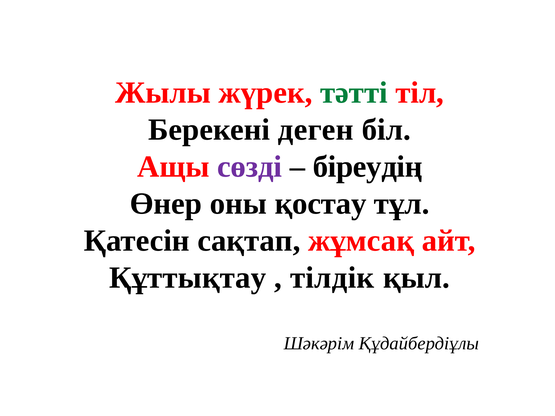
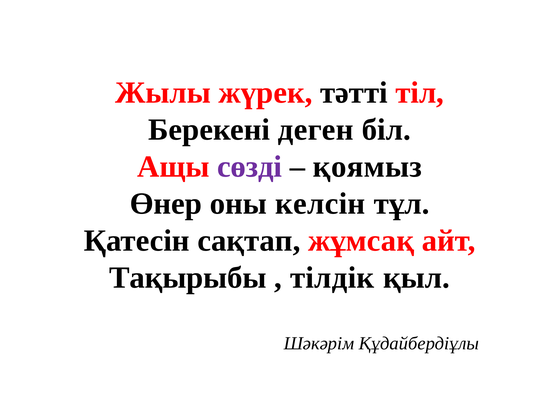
тәтті colour: green -> black (354, 93)
біреудің: біреудің -> қоямыз (367, 167)
қостау: қостау -> келсін (320, 204)
Құттықтау: Құттықтау -> Тақырыбы (188, 278)
